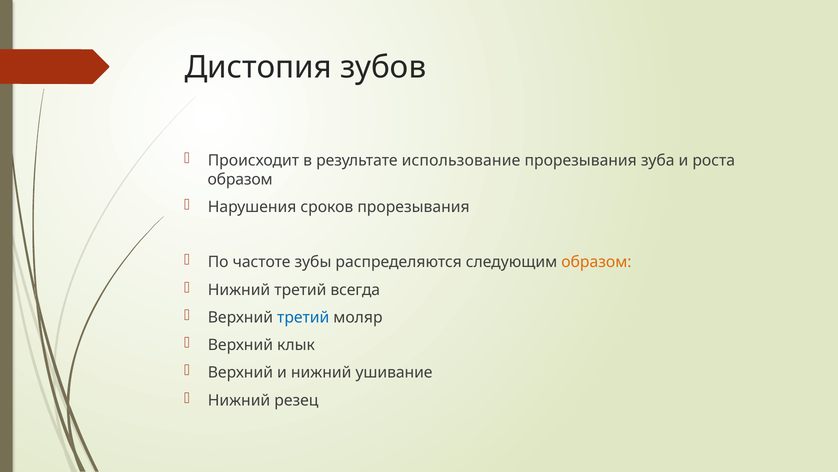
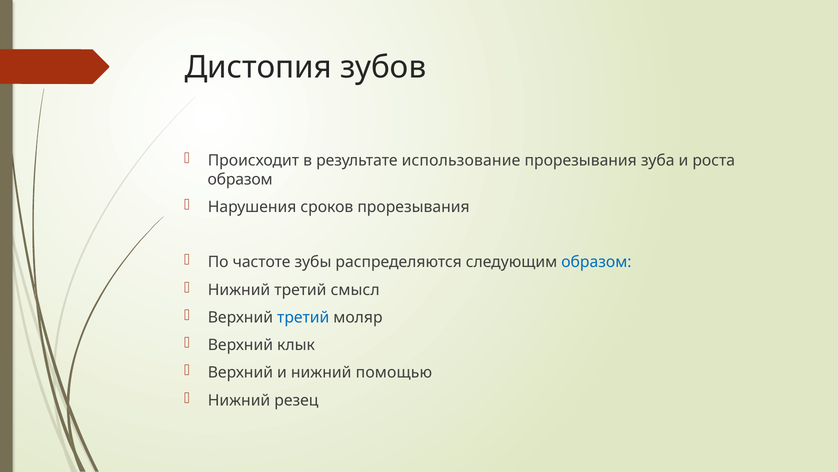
образом colour: orange -> blue (596, 262)
всегда: всегда -> смысл (355, 290)
ушивание: ушивание -> помощью (394, 372)
